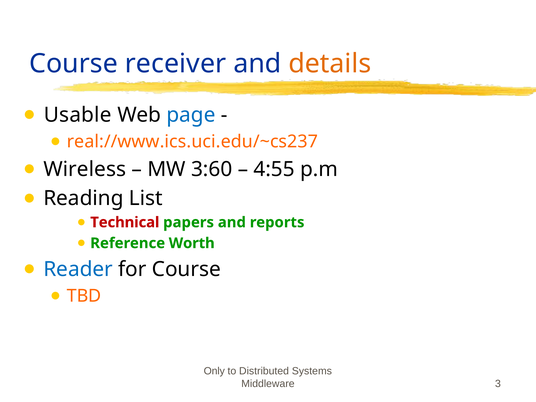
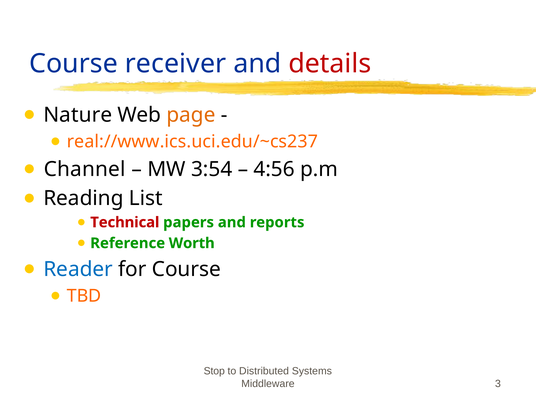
details colour: orange -> red (330, 63)
Usable: Usable -> Nature (78, 115)
page colour: blue -> orange (191, 115)
Wireless: Wireless -> Channel (85, 169)
3:60: 3:60 -> 3:54 (212, 169)
4:55: 4:55 -> 4:56 (274, 169)
Only: Only -> Stop (214, 371)
